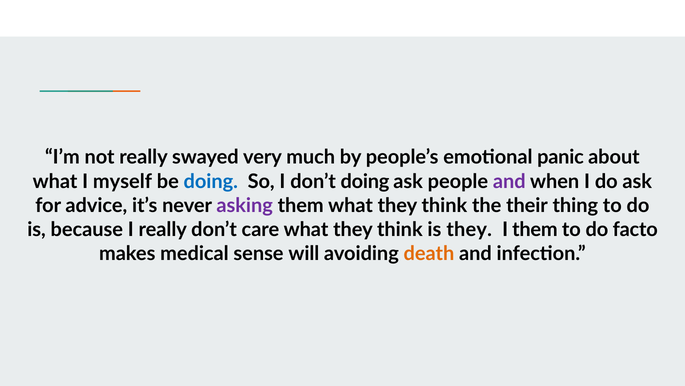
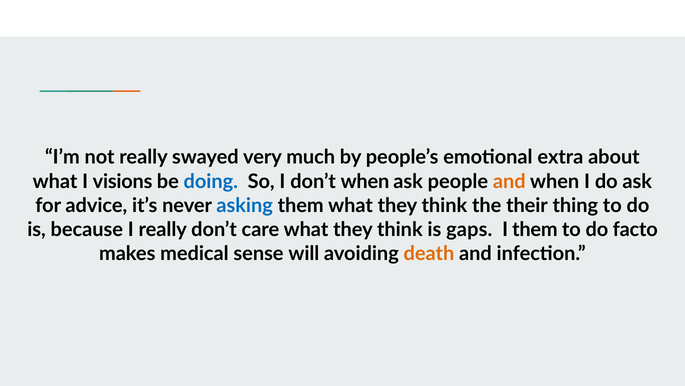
panic: panic -> extra (560, 157)
myself: myself -> visions (123, 181)
don’t doing: doing -> when (365, 181)
and colour: purple -> orange (509, 181)
asking colour: purple -> blue (245, 205)
is they: they -> gaps (469, 229)
